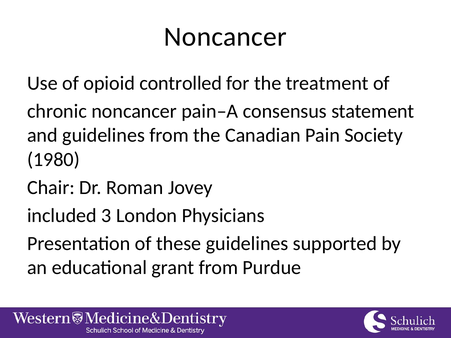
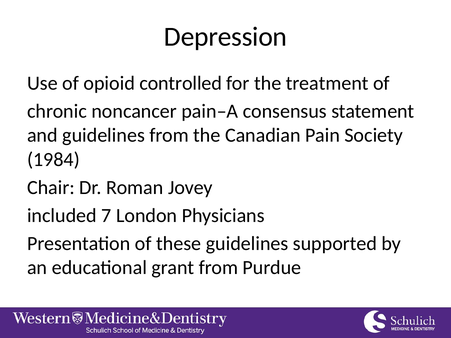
Noncancer: Noncancer -> Depression (226, 37)
1980: 1980 -> 1984 (53, 160)
3: 3 -> 7 (106, 216)
